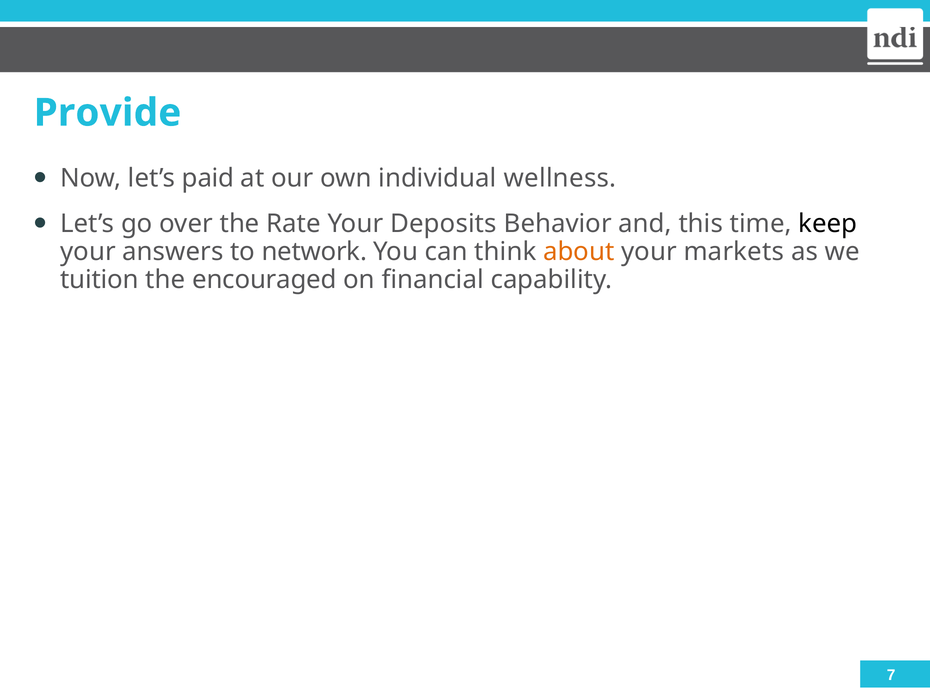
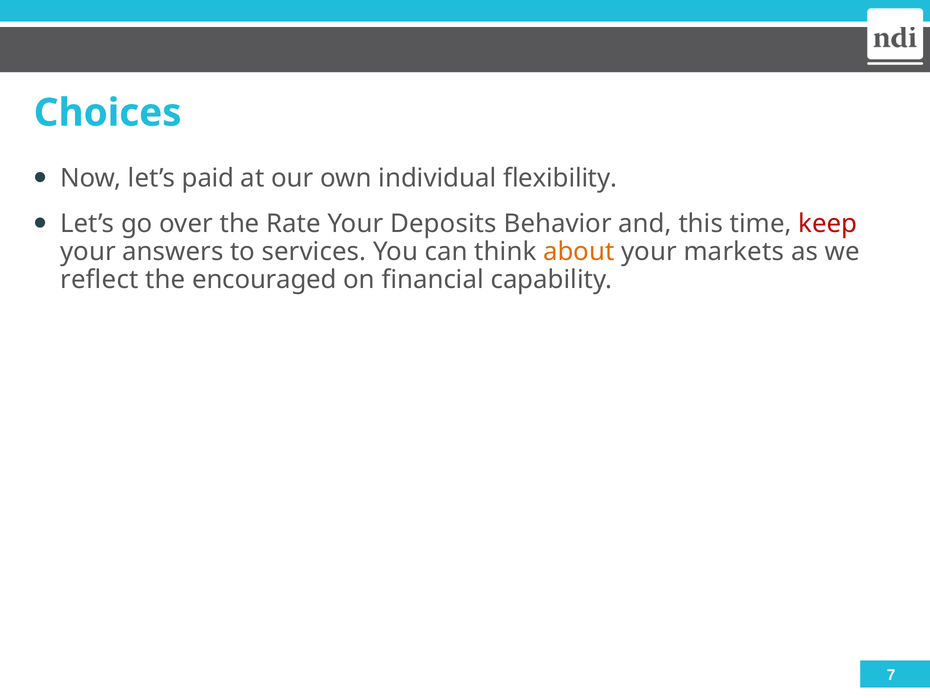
Provide: Provide -> Choices (108, 113)
wellness: wellness -> flexibility (560, 178)
keep colour: black -> red (828, 224)
network: network -> services (314, 251)
tuition: tuition -> reflect (99, 279)
